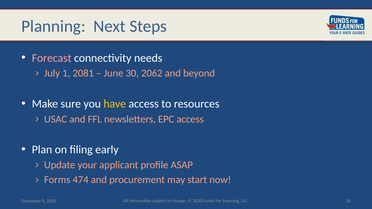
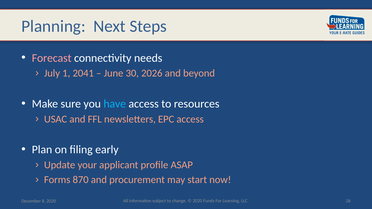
2081: 2081 -> 2041 (83, 73)
2062: 2062 -> 2026 (152, 73)
have colour: yellow -> light blue (115, 104)
474: 474 -> 870 (81, 180)
